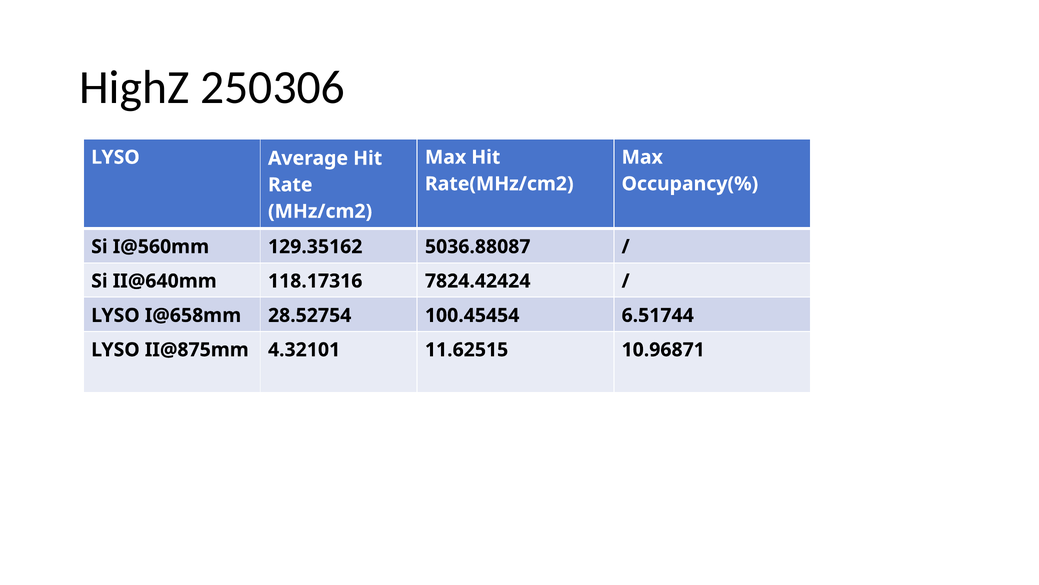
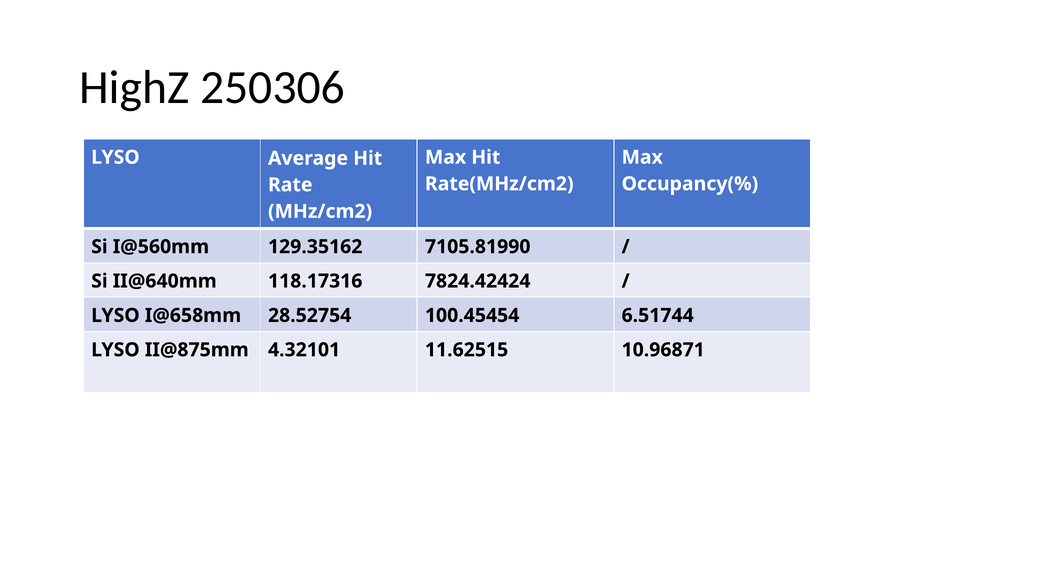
5036.88087: 5036.88087 -> 7105.81990 (478, 246)
